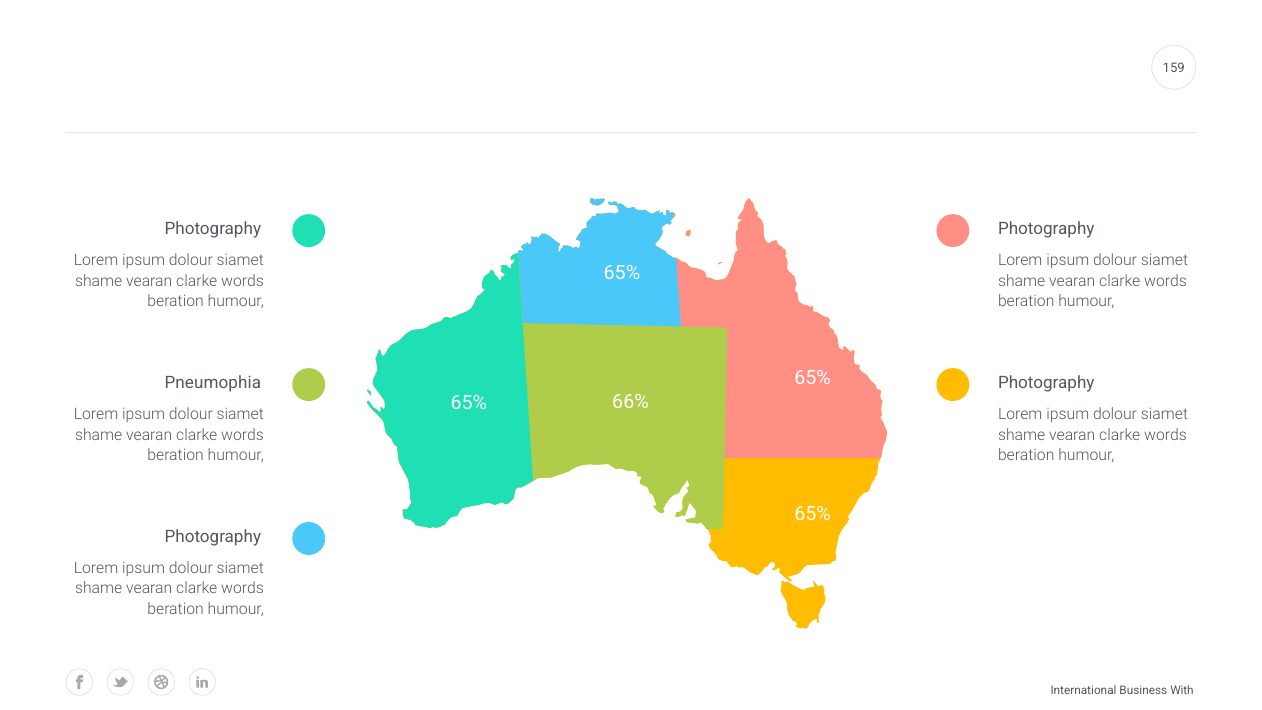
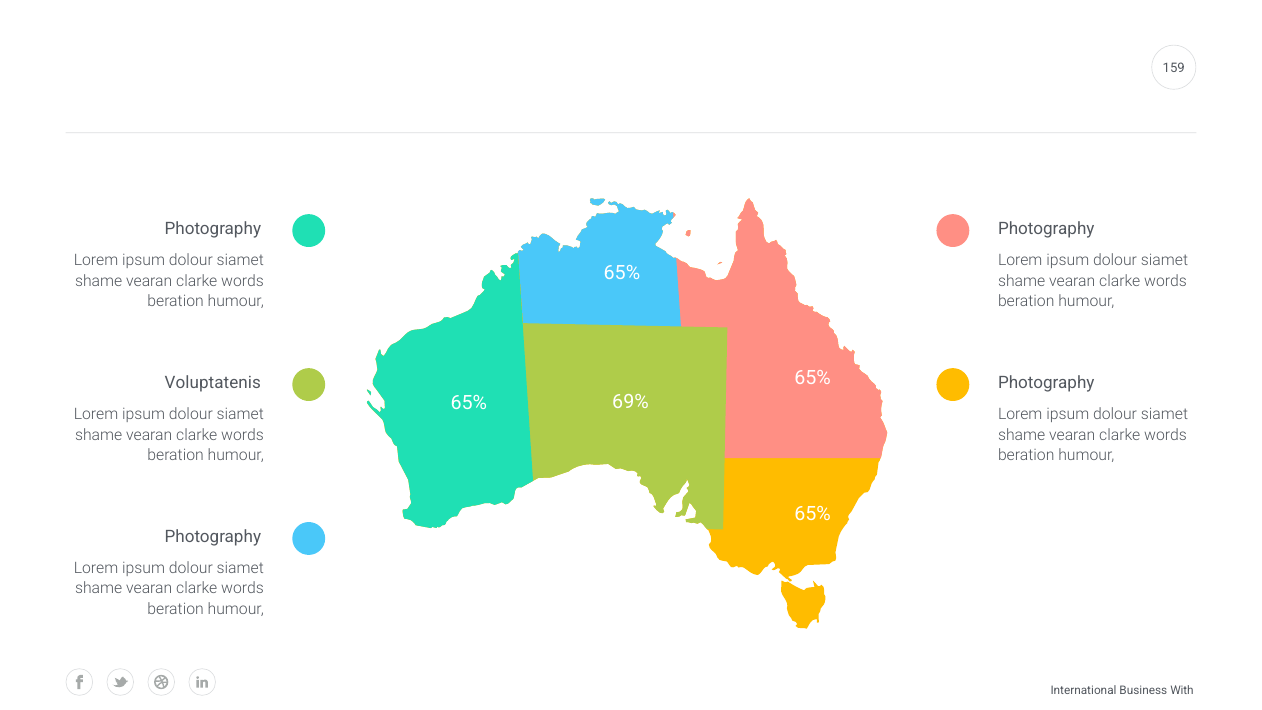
Pneumophia: Pneumophia -> Voluptatenis (213, 382)
66%: 66% -> 69% (630, 402)
